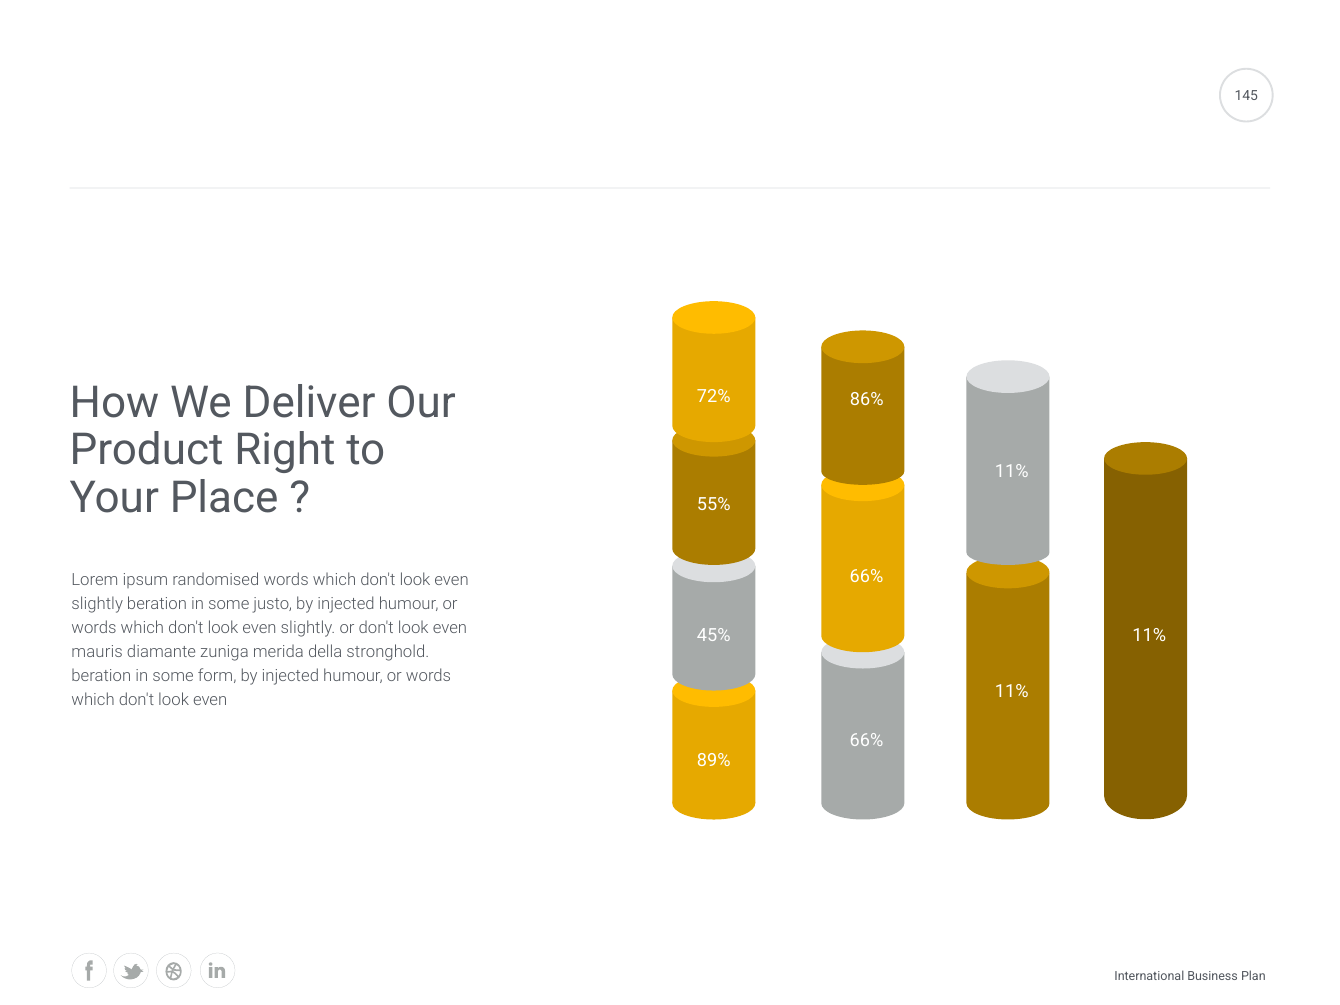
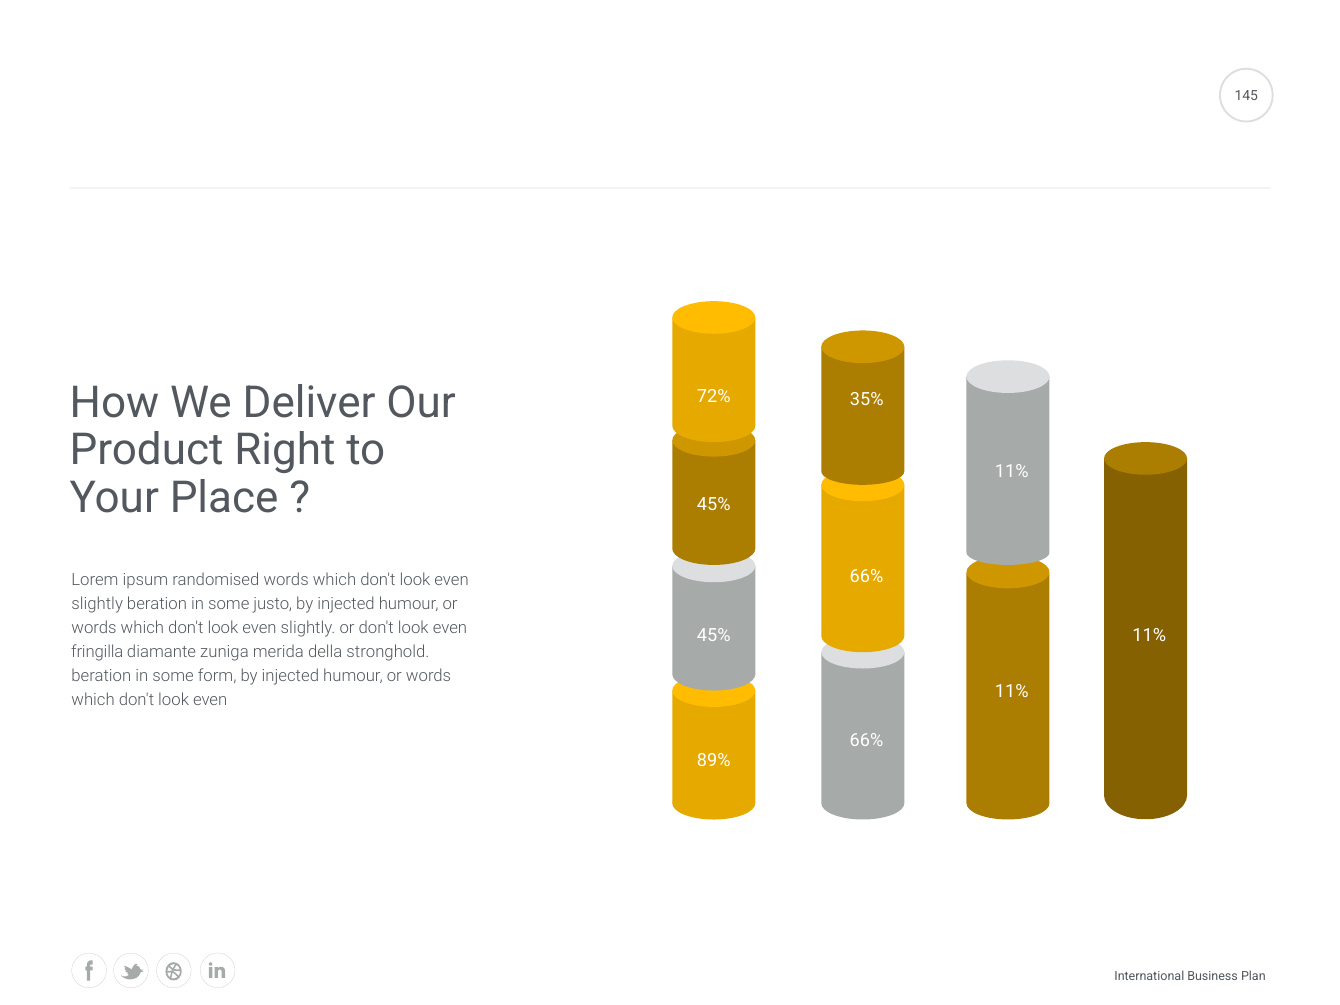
86%: 86% -> 35% (867, 399)
55%: 55% -> 45% (714, 505)
mauris: mauris -> fringilla (97, 652)
